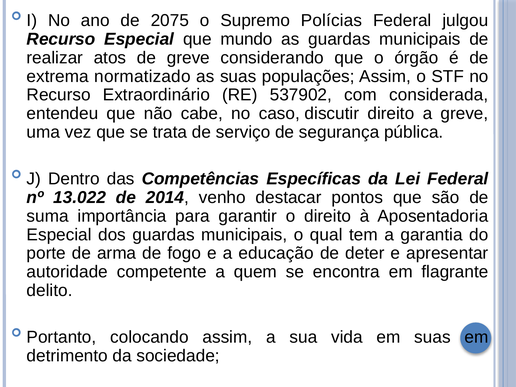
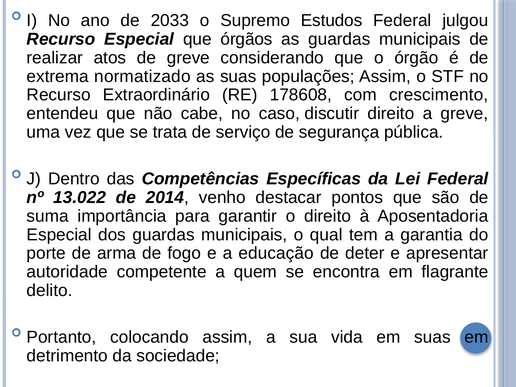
2075: 2075 -> 2033 (170, 21)
Polícias: Polícias -> Estudos (332, 21)
mundo: mundo -> órgãos (247, 39)
537902: 537902 -> 178608 (301, 95)
considerada: considerada -> crescimento (439, 95)
